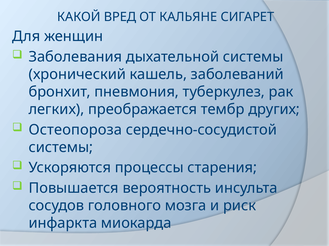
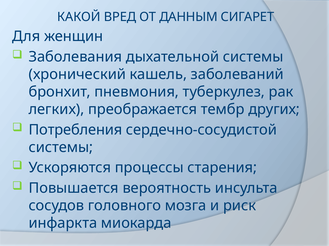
КАЛЬЯНЕ: КАЛЬЯНЕ -> ДАННЫМ (188, 17)
Остеопороза: Остеопороза -> Потребления (75, 130)
